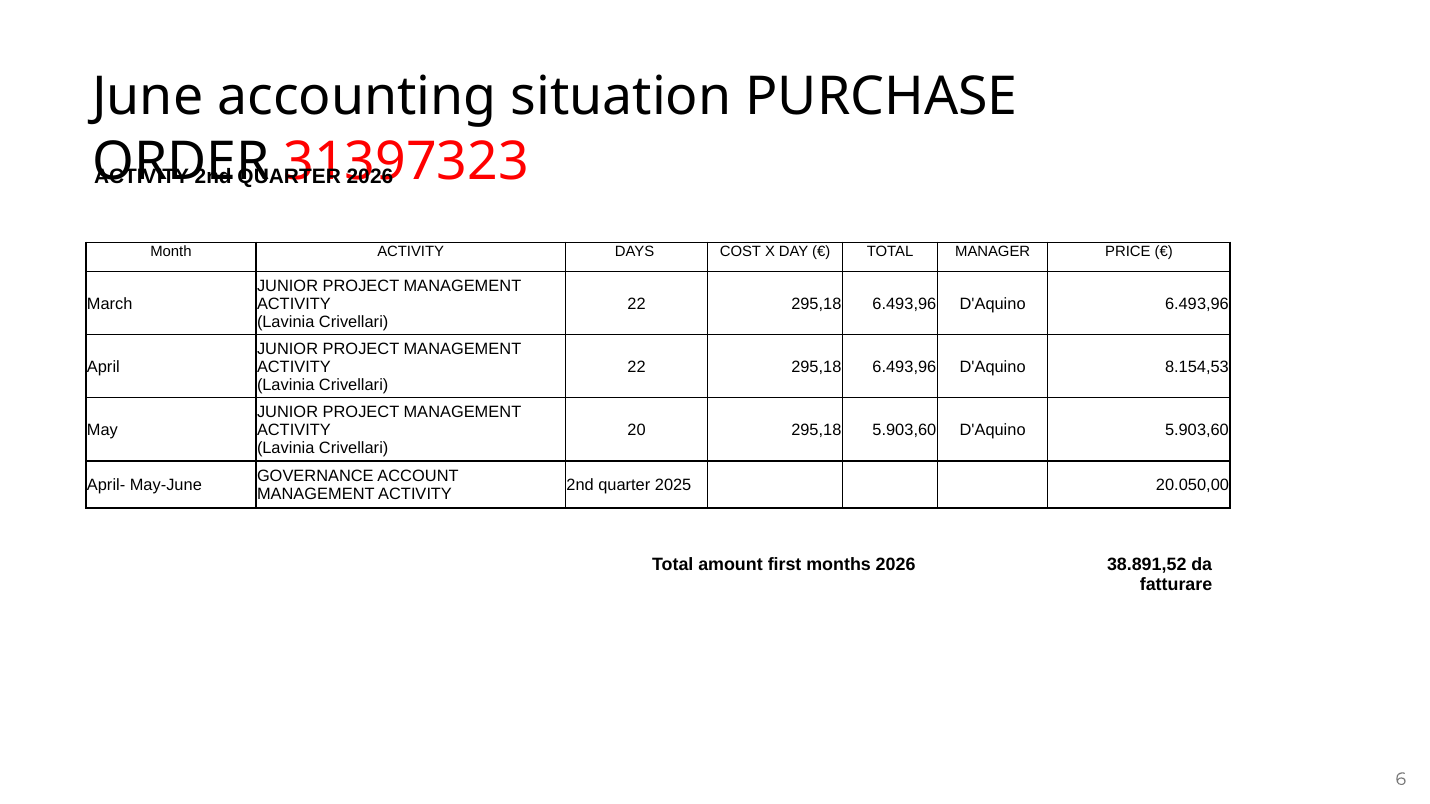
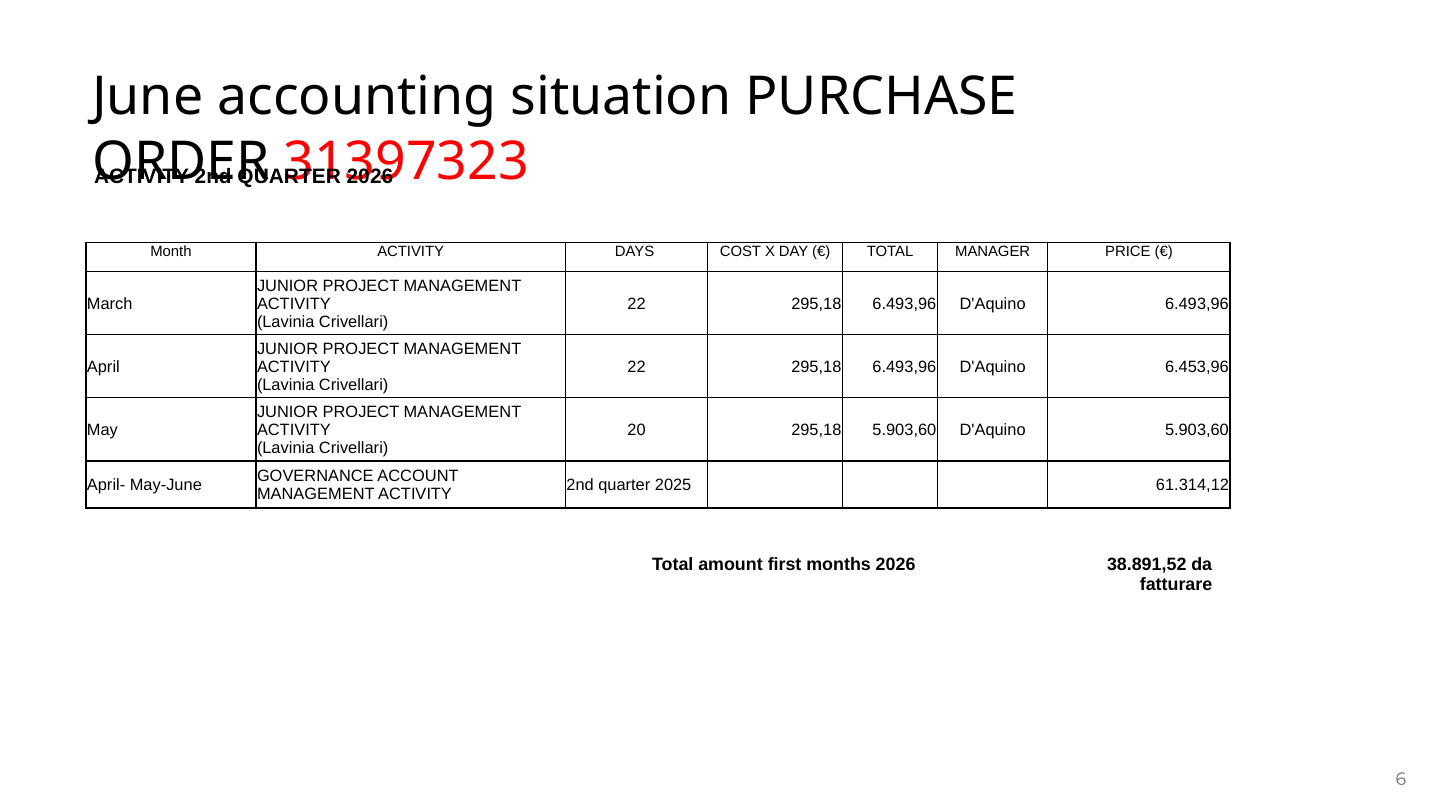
8.154,53: 8.154,53 -> 6.453,96 (1197, 367)
20.050,00: 20.050,00 -> 61.314,12 (1192, 486)
